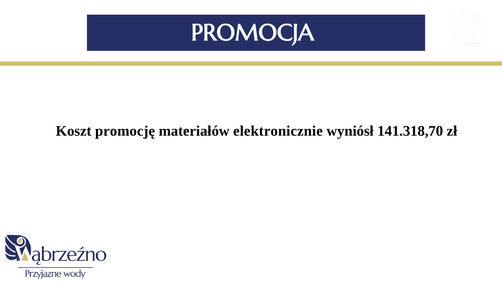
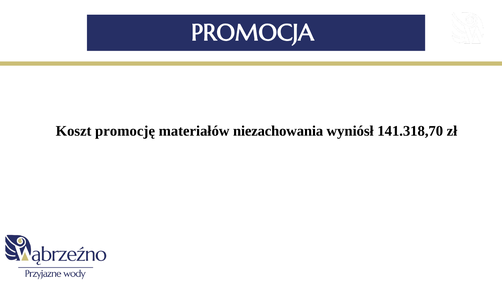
elektronicznie: elektronicznie -> niezachowania (278, 131)
